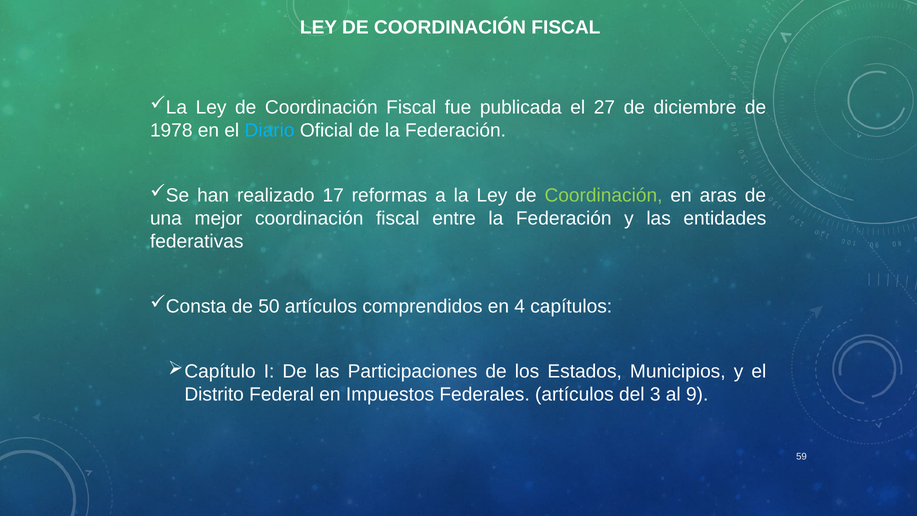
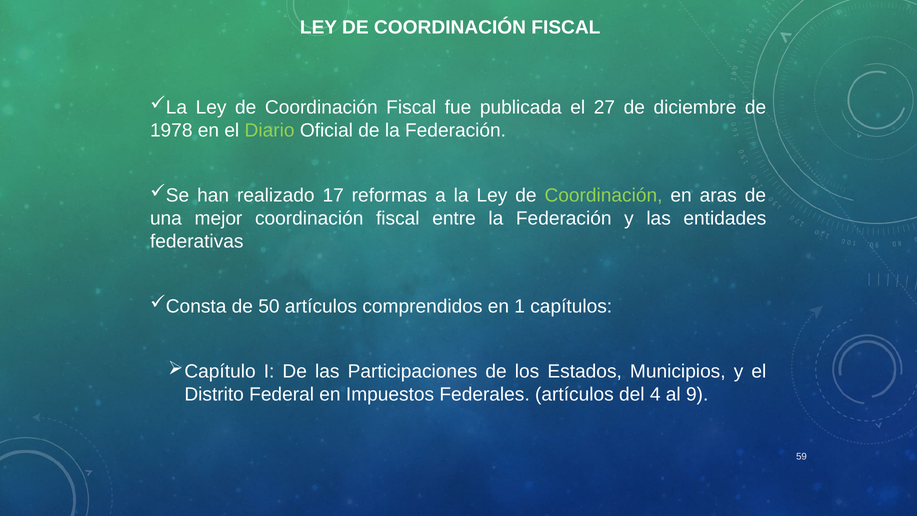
Diario colour: light blue -> light green (270, 130)
4: 4 -> 1 (520, 306)
3: 3 -> 4 (655, 394)
